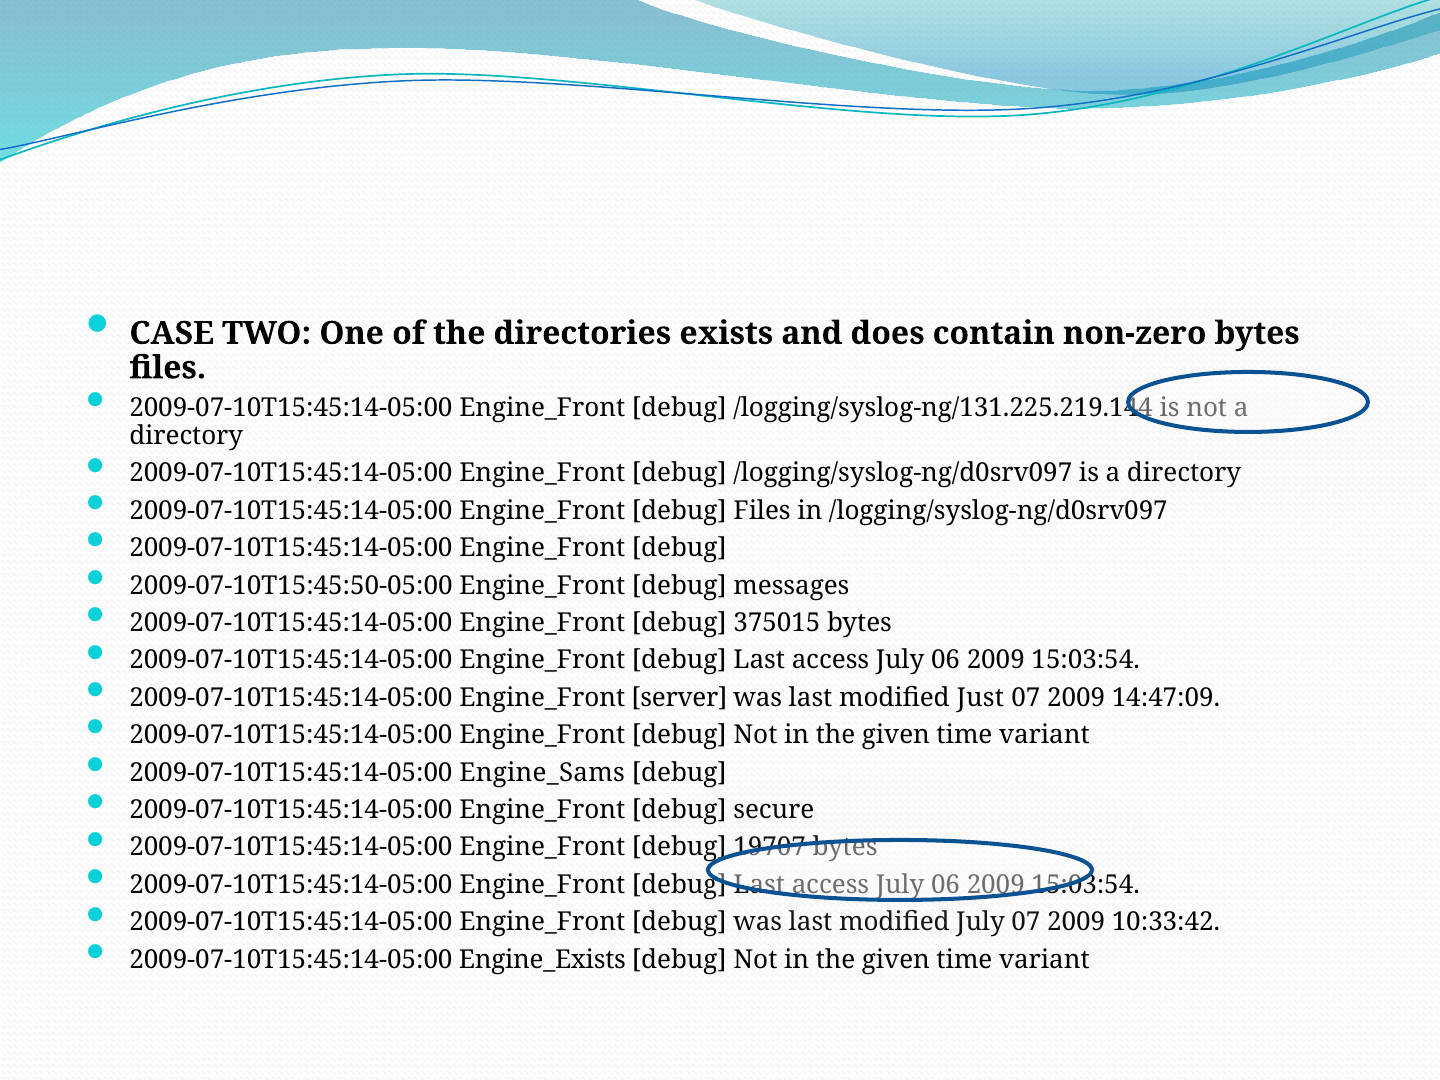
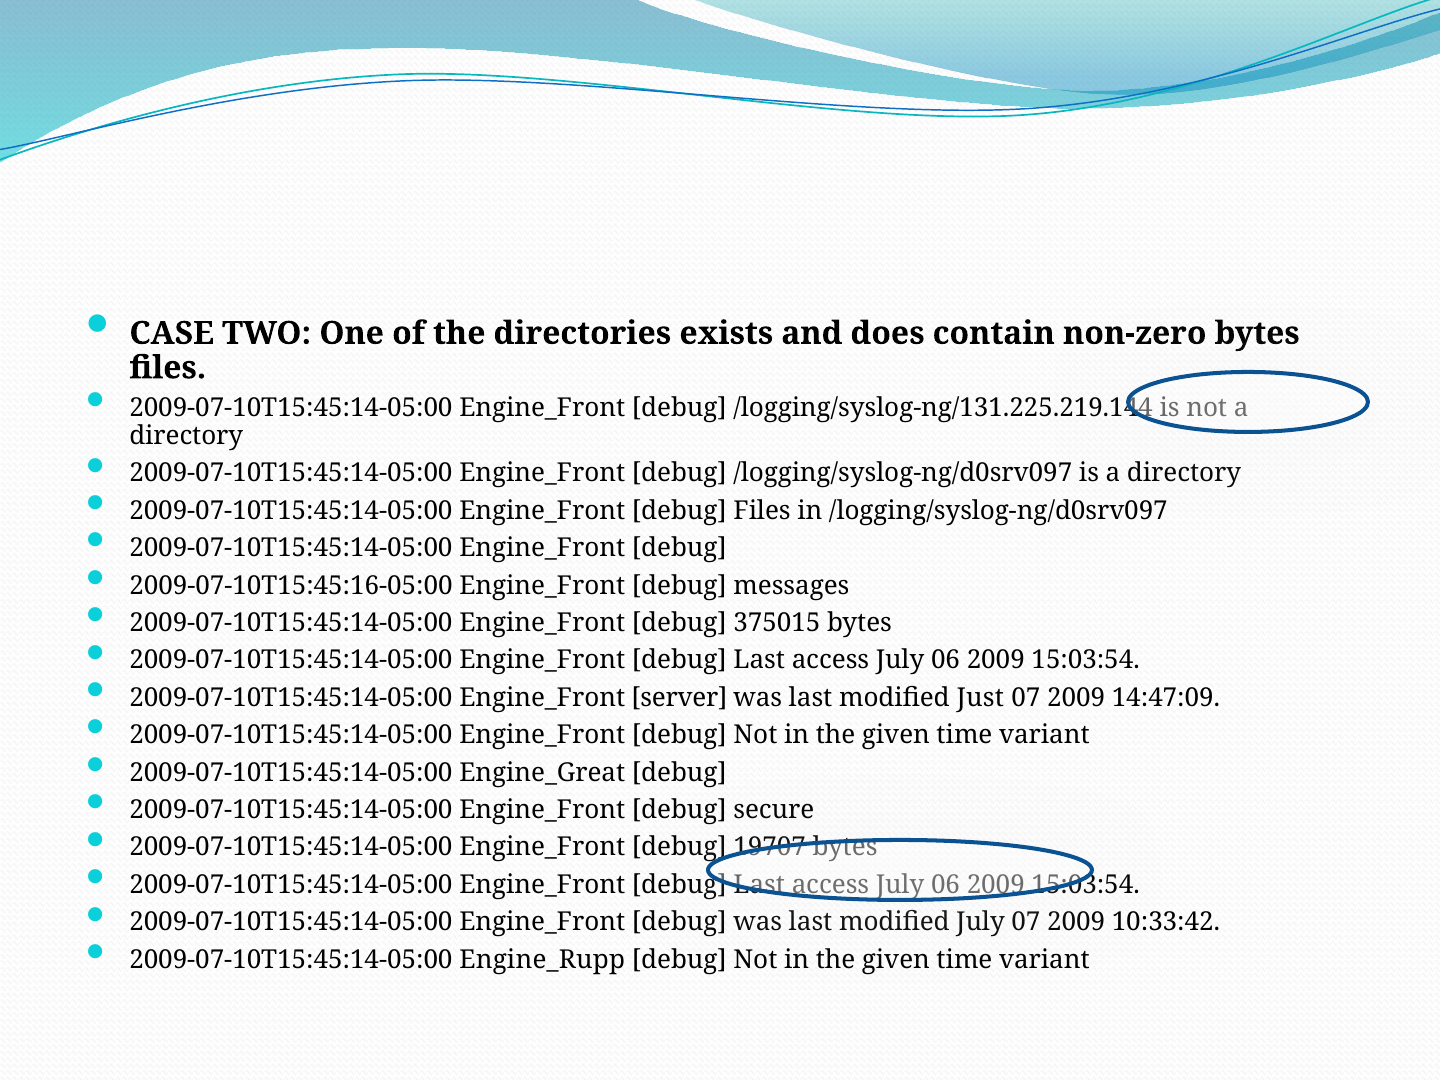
2009-07-10T15:45:50-05:00: 2009-07-10T15:45:50-05:00 -> 2009-07-10T15:45:16-05:00 (291, 585)
Engine_Sams: Engine_Sams -> Engine_Great (542, 773)
Engine_Exists: Engine_Exists -> Engine_Rupp (542, 960)
